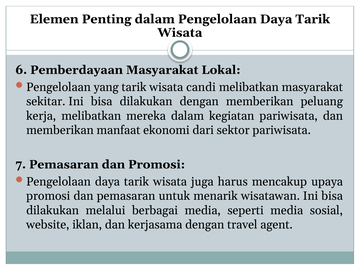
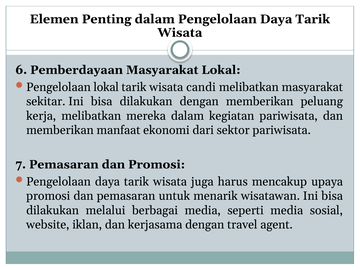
Pengelolaan yang: yang -> lokal (106, 87)
